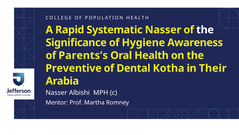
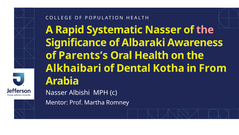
the colour: white -> pink (205, 30)
Hygiene: Hygiene -> Albaraki (143, 42)
Preventive: Preventive -> Alkhaibari (73, 68)
Their: Their -> From (213, 68)
